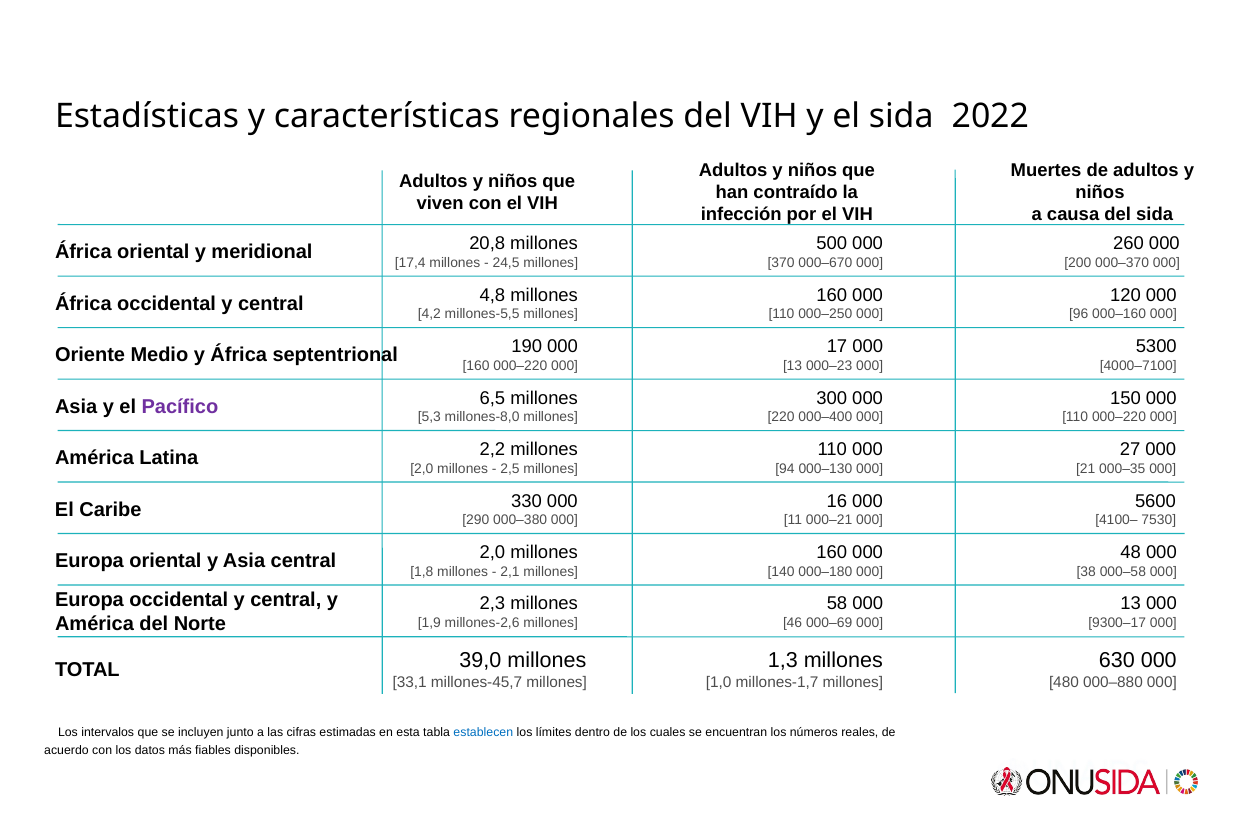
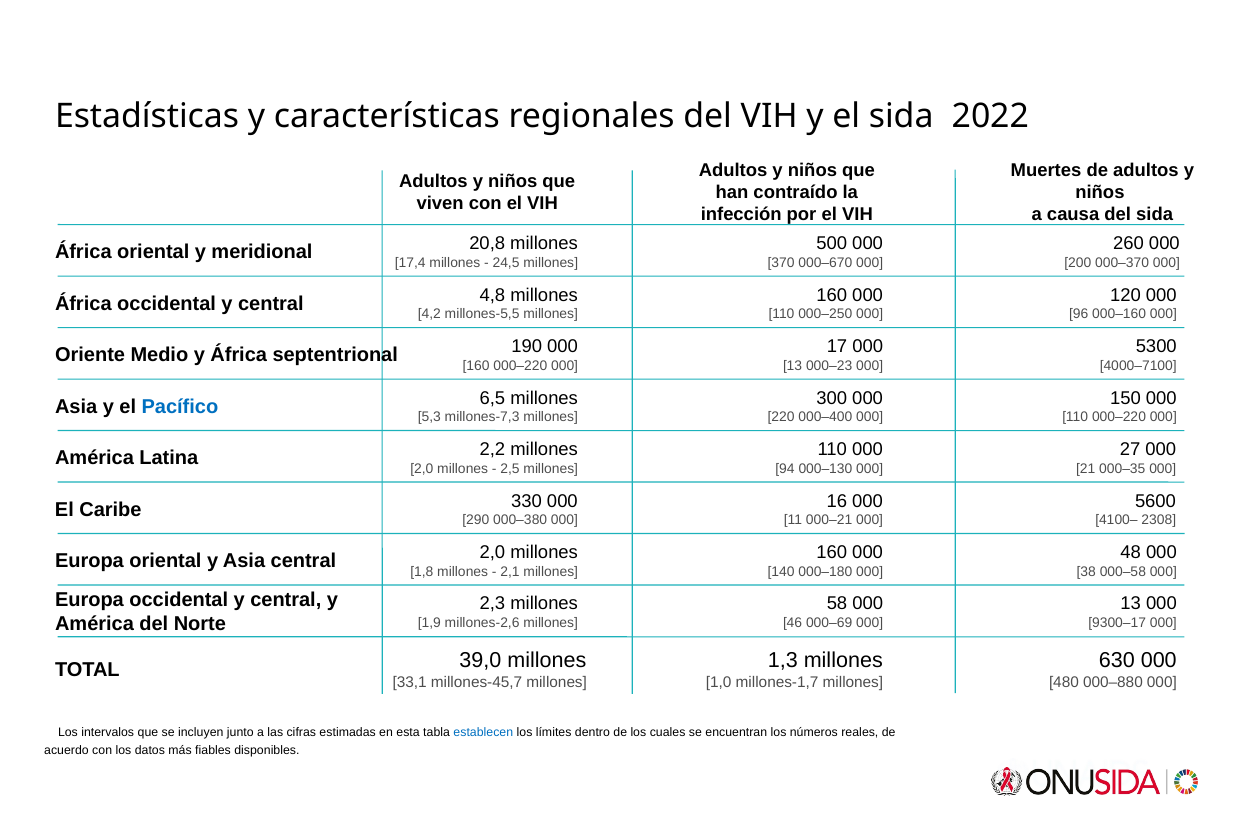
Pacífico colour: purple -> blue (180, 407)
millones-8,0: millones-8,0 -> millones-7,3 (482, 417)
7530: 7530 -> 2308 (1159, 520)
